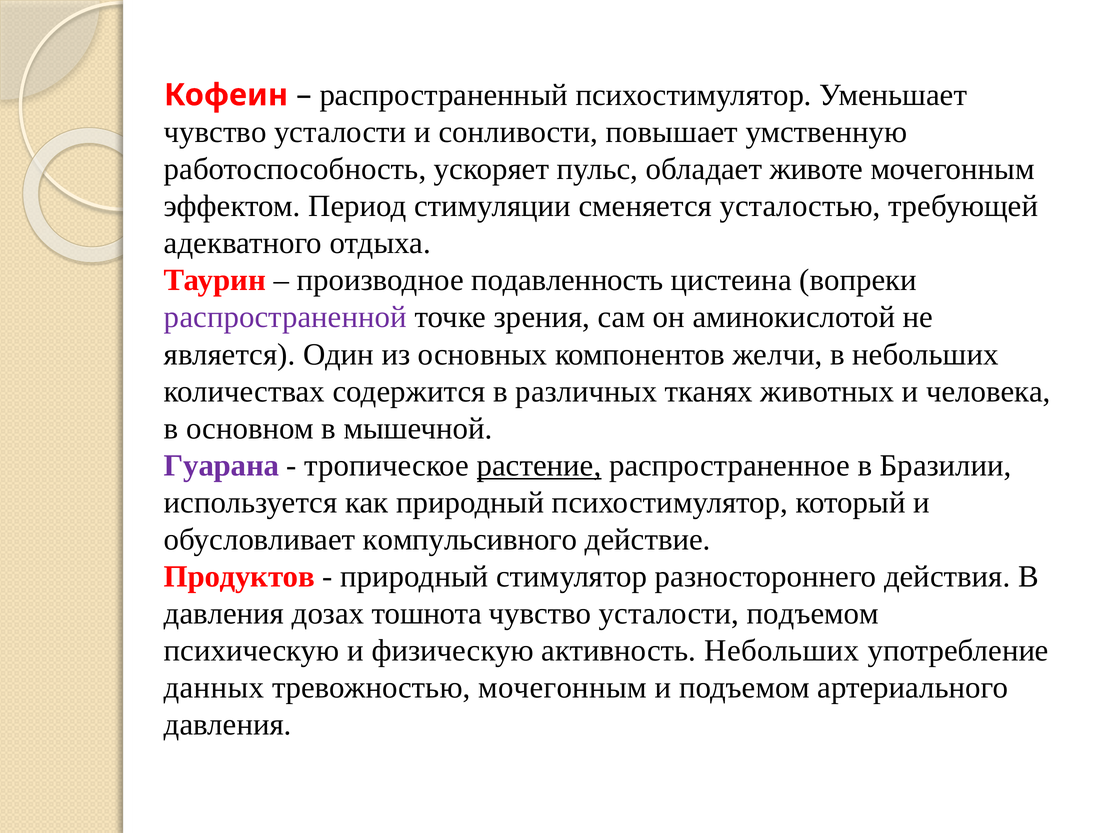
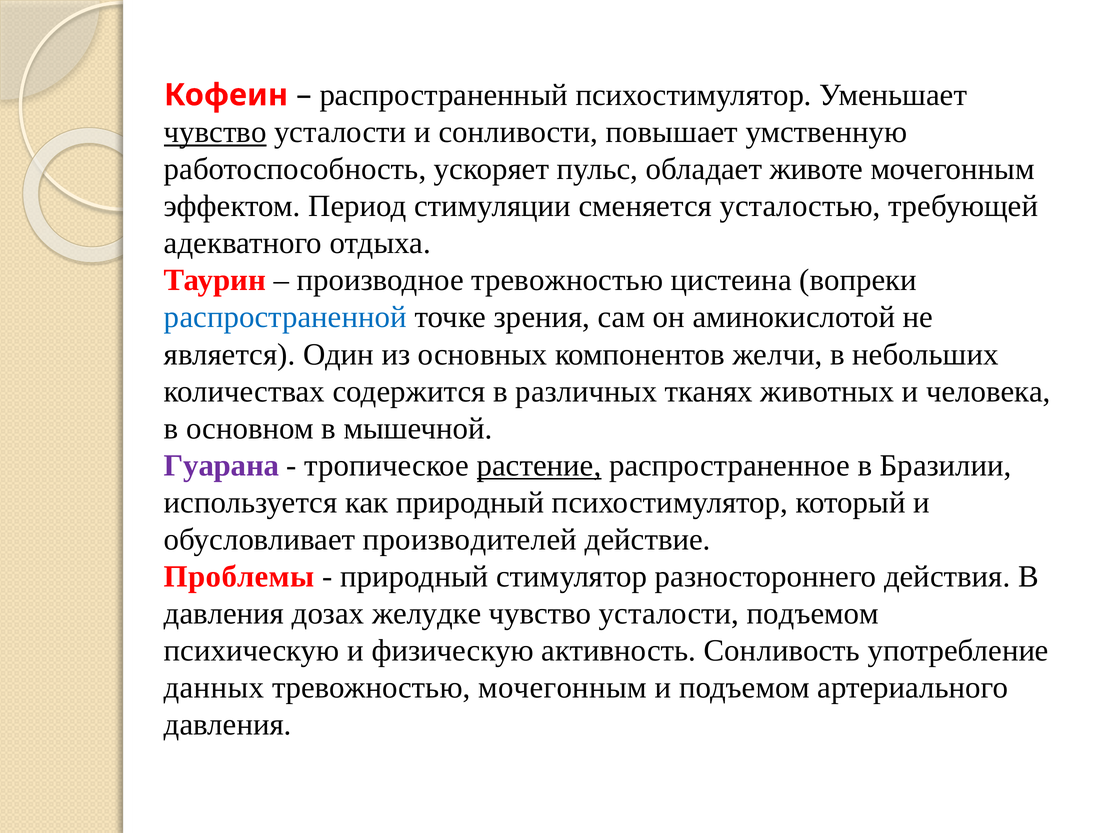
чувство underline: none -> present (215, 132)
производное подавленность: подавленность -> тревожностью (567, 280)
распространенной colour: purple -> blue (285, 317)
компульсивного: компульсивного -> производителей (470, 540)
Продуктов: Продуктов -> Проблемы (239, 577)
тошнота: тошнота -> желудке (427, 614)
активность Небольших: Небольших -> Сонливость (782, 651)
